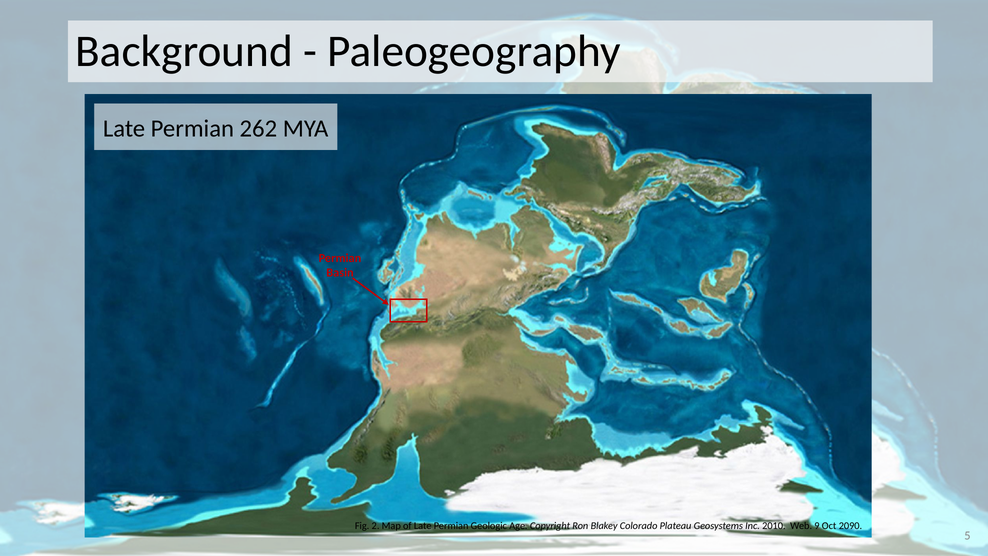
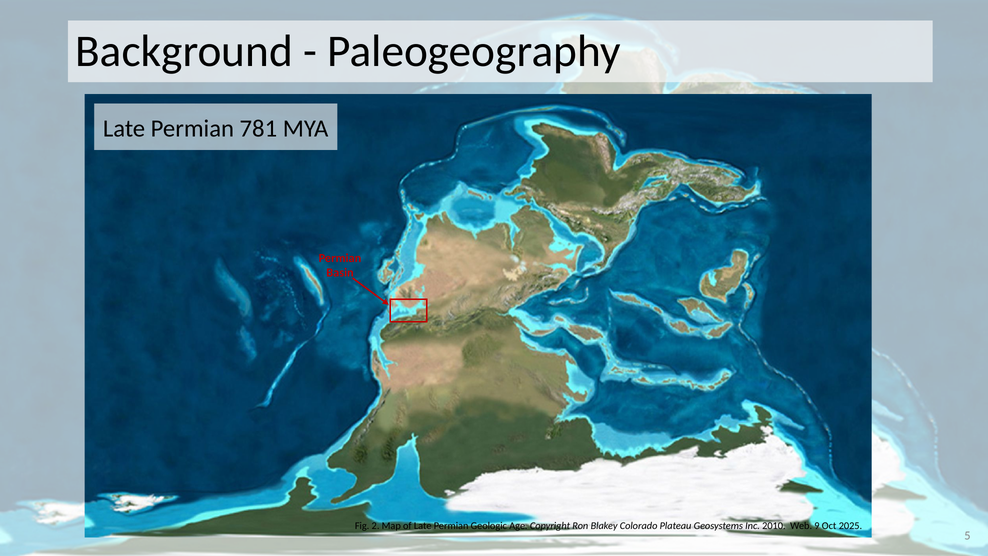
262: 262 -> 781 (258, 128)
2090: 2090 -> 2025 (850, 526)
